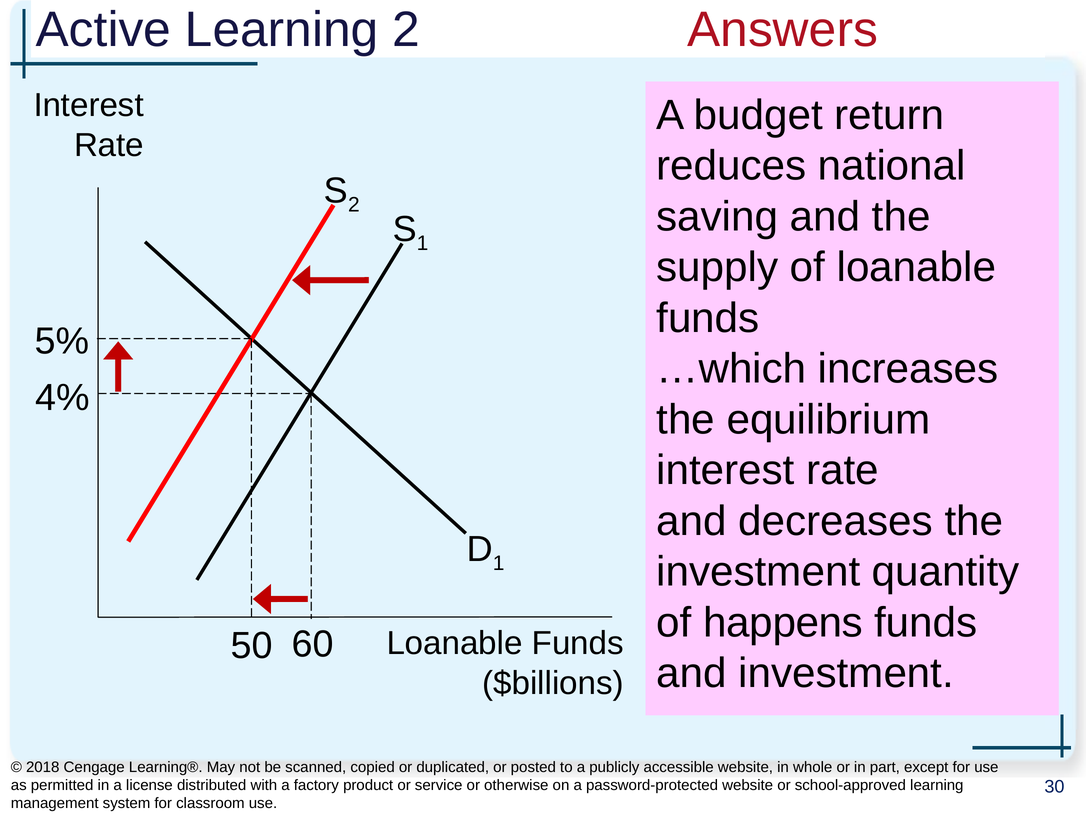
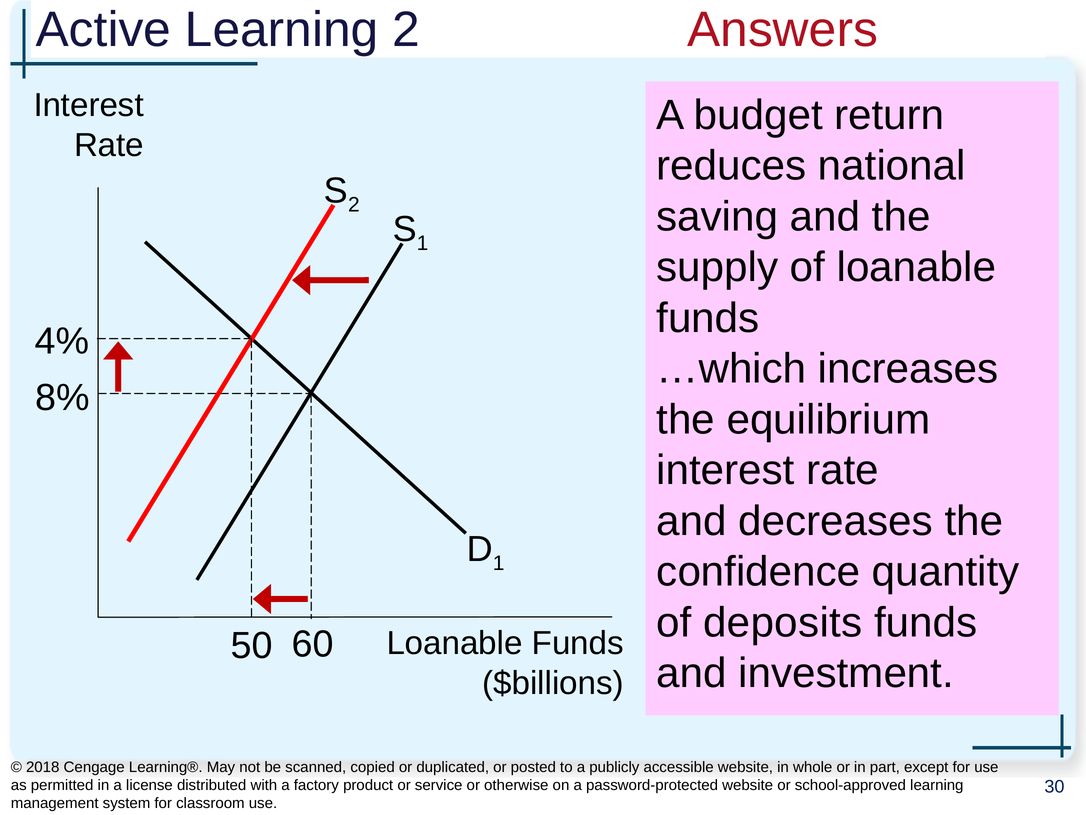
5%: 5% -> 4% (62, 341)
4%: 4% -> 8% (63, 398)
investment: investment -> confidence (758, 572)
happens: happens -> deposits (783, 622)
